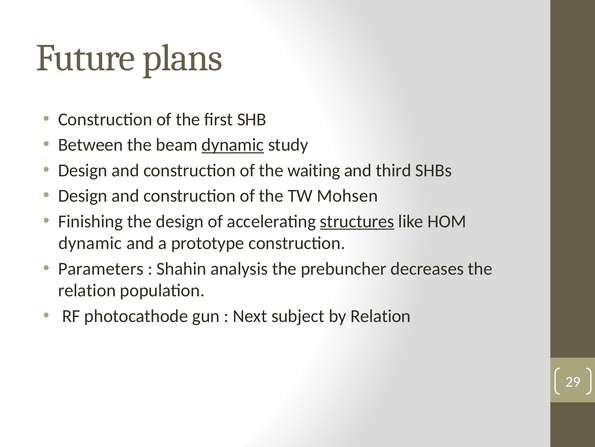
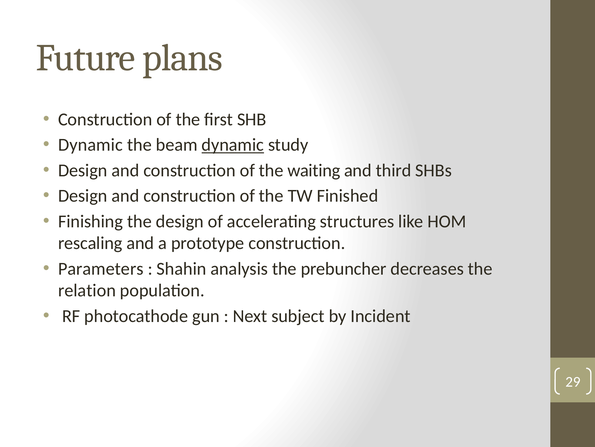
Between: Between -> Dynamic (90, 145)
Mohsen: Mohsen -> Finished (347, 196)
structures underline: present -> none (357, 221)
dynamic: dynamic -> rescaling (90, 243)
by Relation: Relation -> Incident (381, 316)
